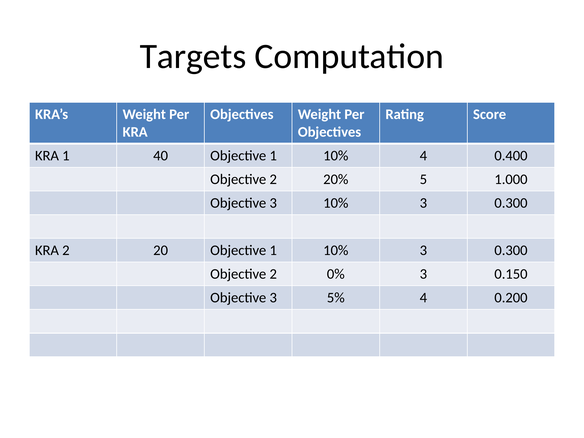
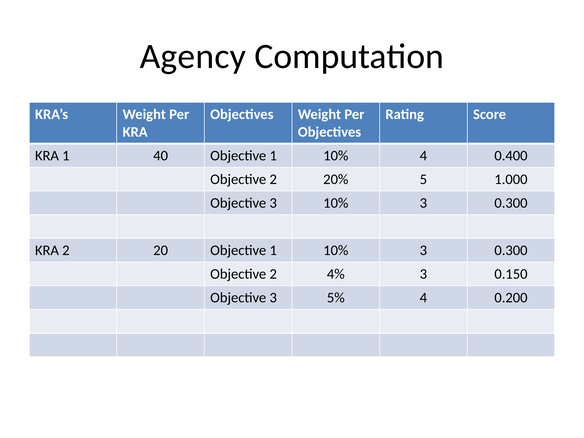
Targets: Targets -> Agency (193, 57)
0%: 0% -> 4% (336, 274)
